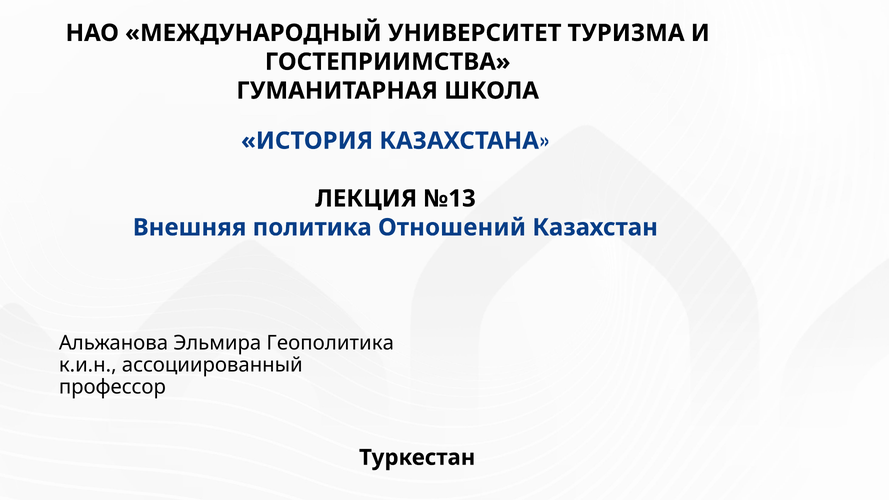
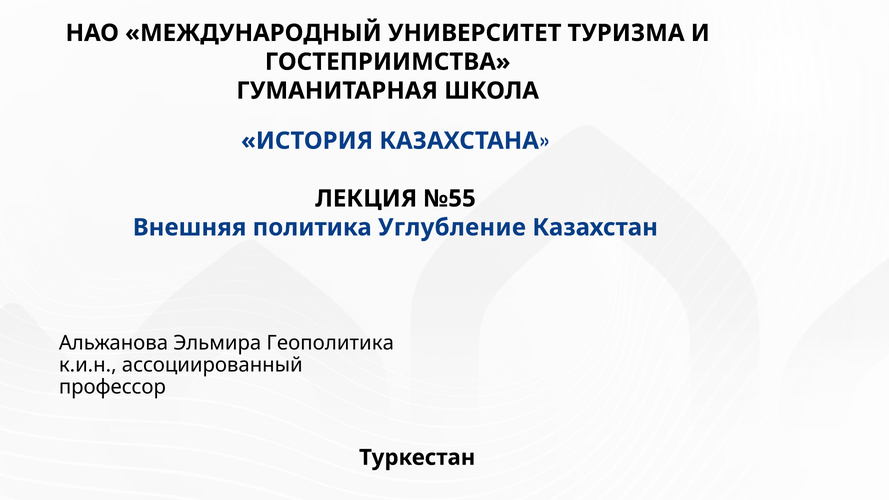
№13: №13 -> №55 (450, 199)
Отношений: Отношений -> Углубление (452, 228)
